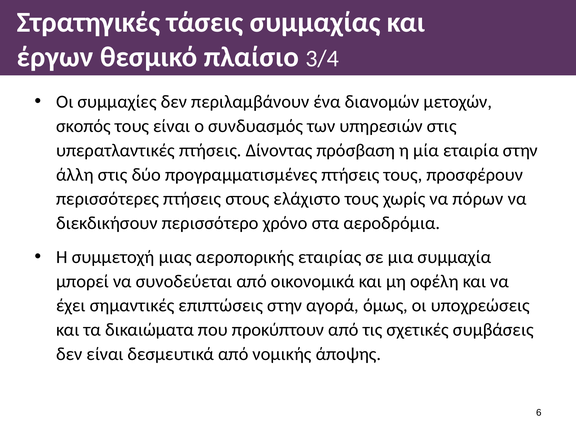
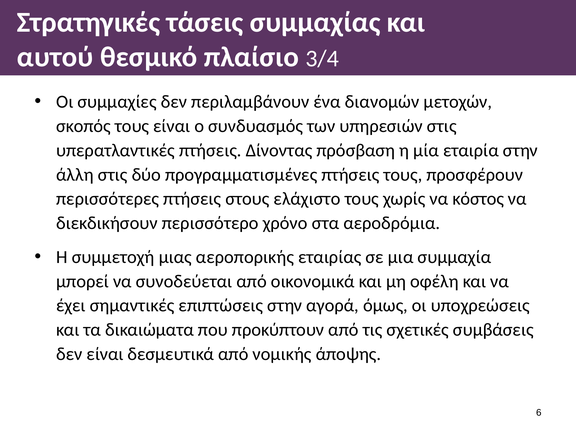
έργων: έργων -> αυτού (55, 57)
πόρων: πόρων -> κόστος (478, 199)
